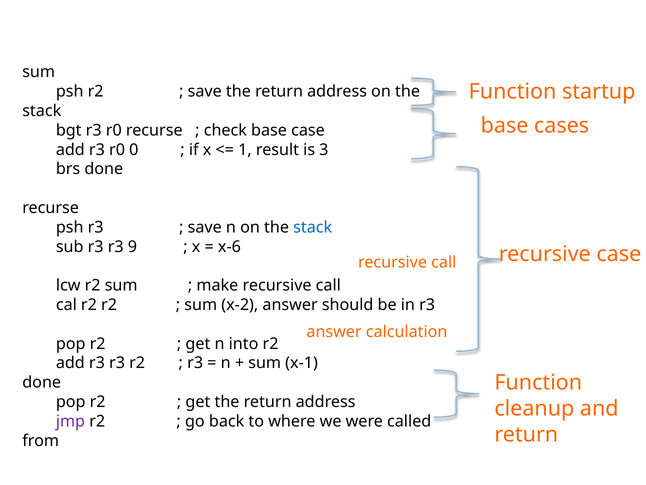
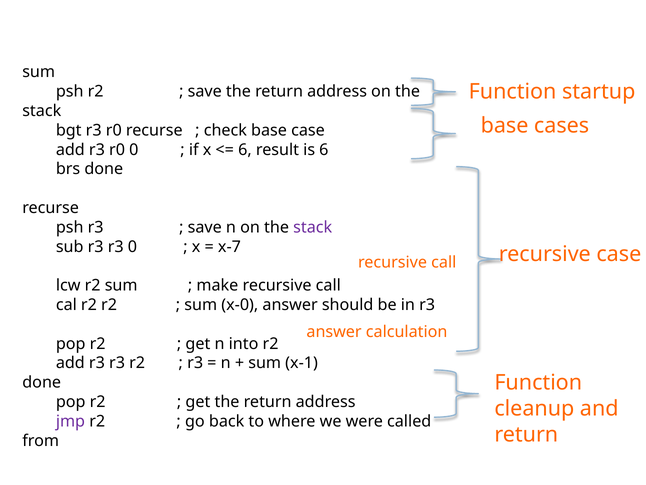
1: 1 -> 6 (245, 150)
is 3: 3 -> 6 (324, 150)
stack colour: blue -> purple (313, 227)
r3 9: 9 -> 0 (132, 246)
x-6: x-6 -> x-7 (229, 246)
x-2: x-2 -> x-0 (240, 305)
